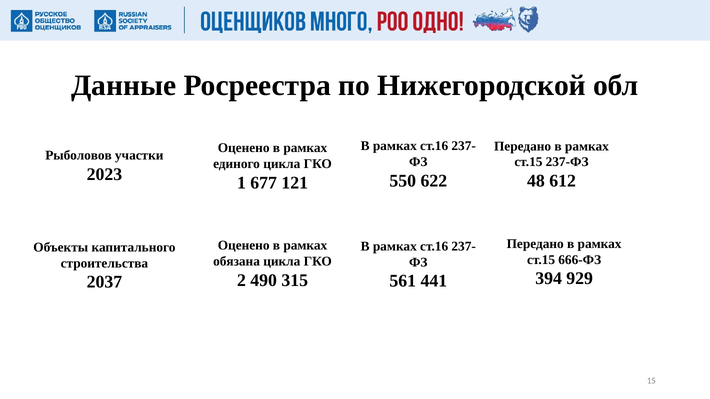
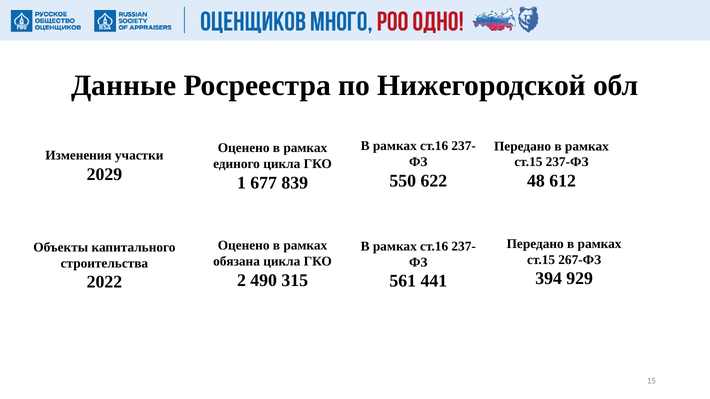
Рыболовов: Рыболовов -> Изменения (78, 156)
2023: 2023 -> 2029 (104, 175)
121: 121 -> 839 (295, 183)
666-ФЗ: 666-ФЗ -> 267-ФЗ (580, 260)
2037: 2037 -> 2022 (104, 282)
